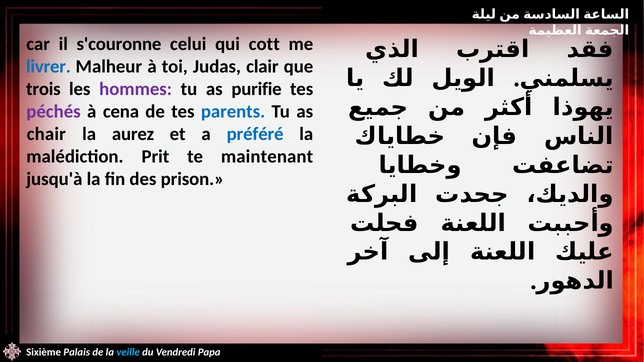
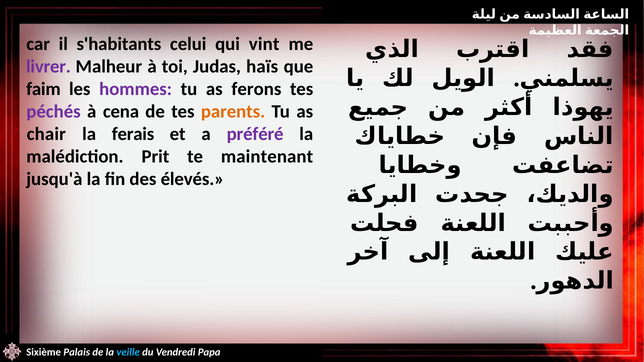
s'couronne: s'couronne -> s'habitants (119, 44)
cott: cott -> vint (264, 44)
livrer colour: blue -> purple (48, 67)
clair: clair -> haïs (262, 67)
trois: trois -> faim (43, 89)
purifie: purifie -> ferons (256, 89)
parents colour: blue -> orange (233, 112)
aurez: aurez -> ferais (133, 134)
préféré colour: blue -> purple (255, 134)
prison: prison -> élevés (192, 179)
